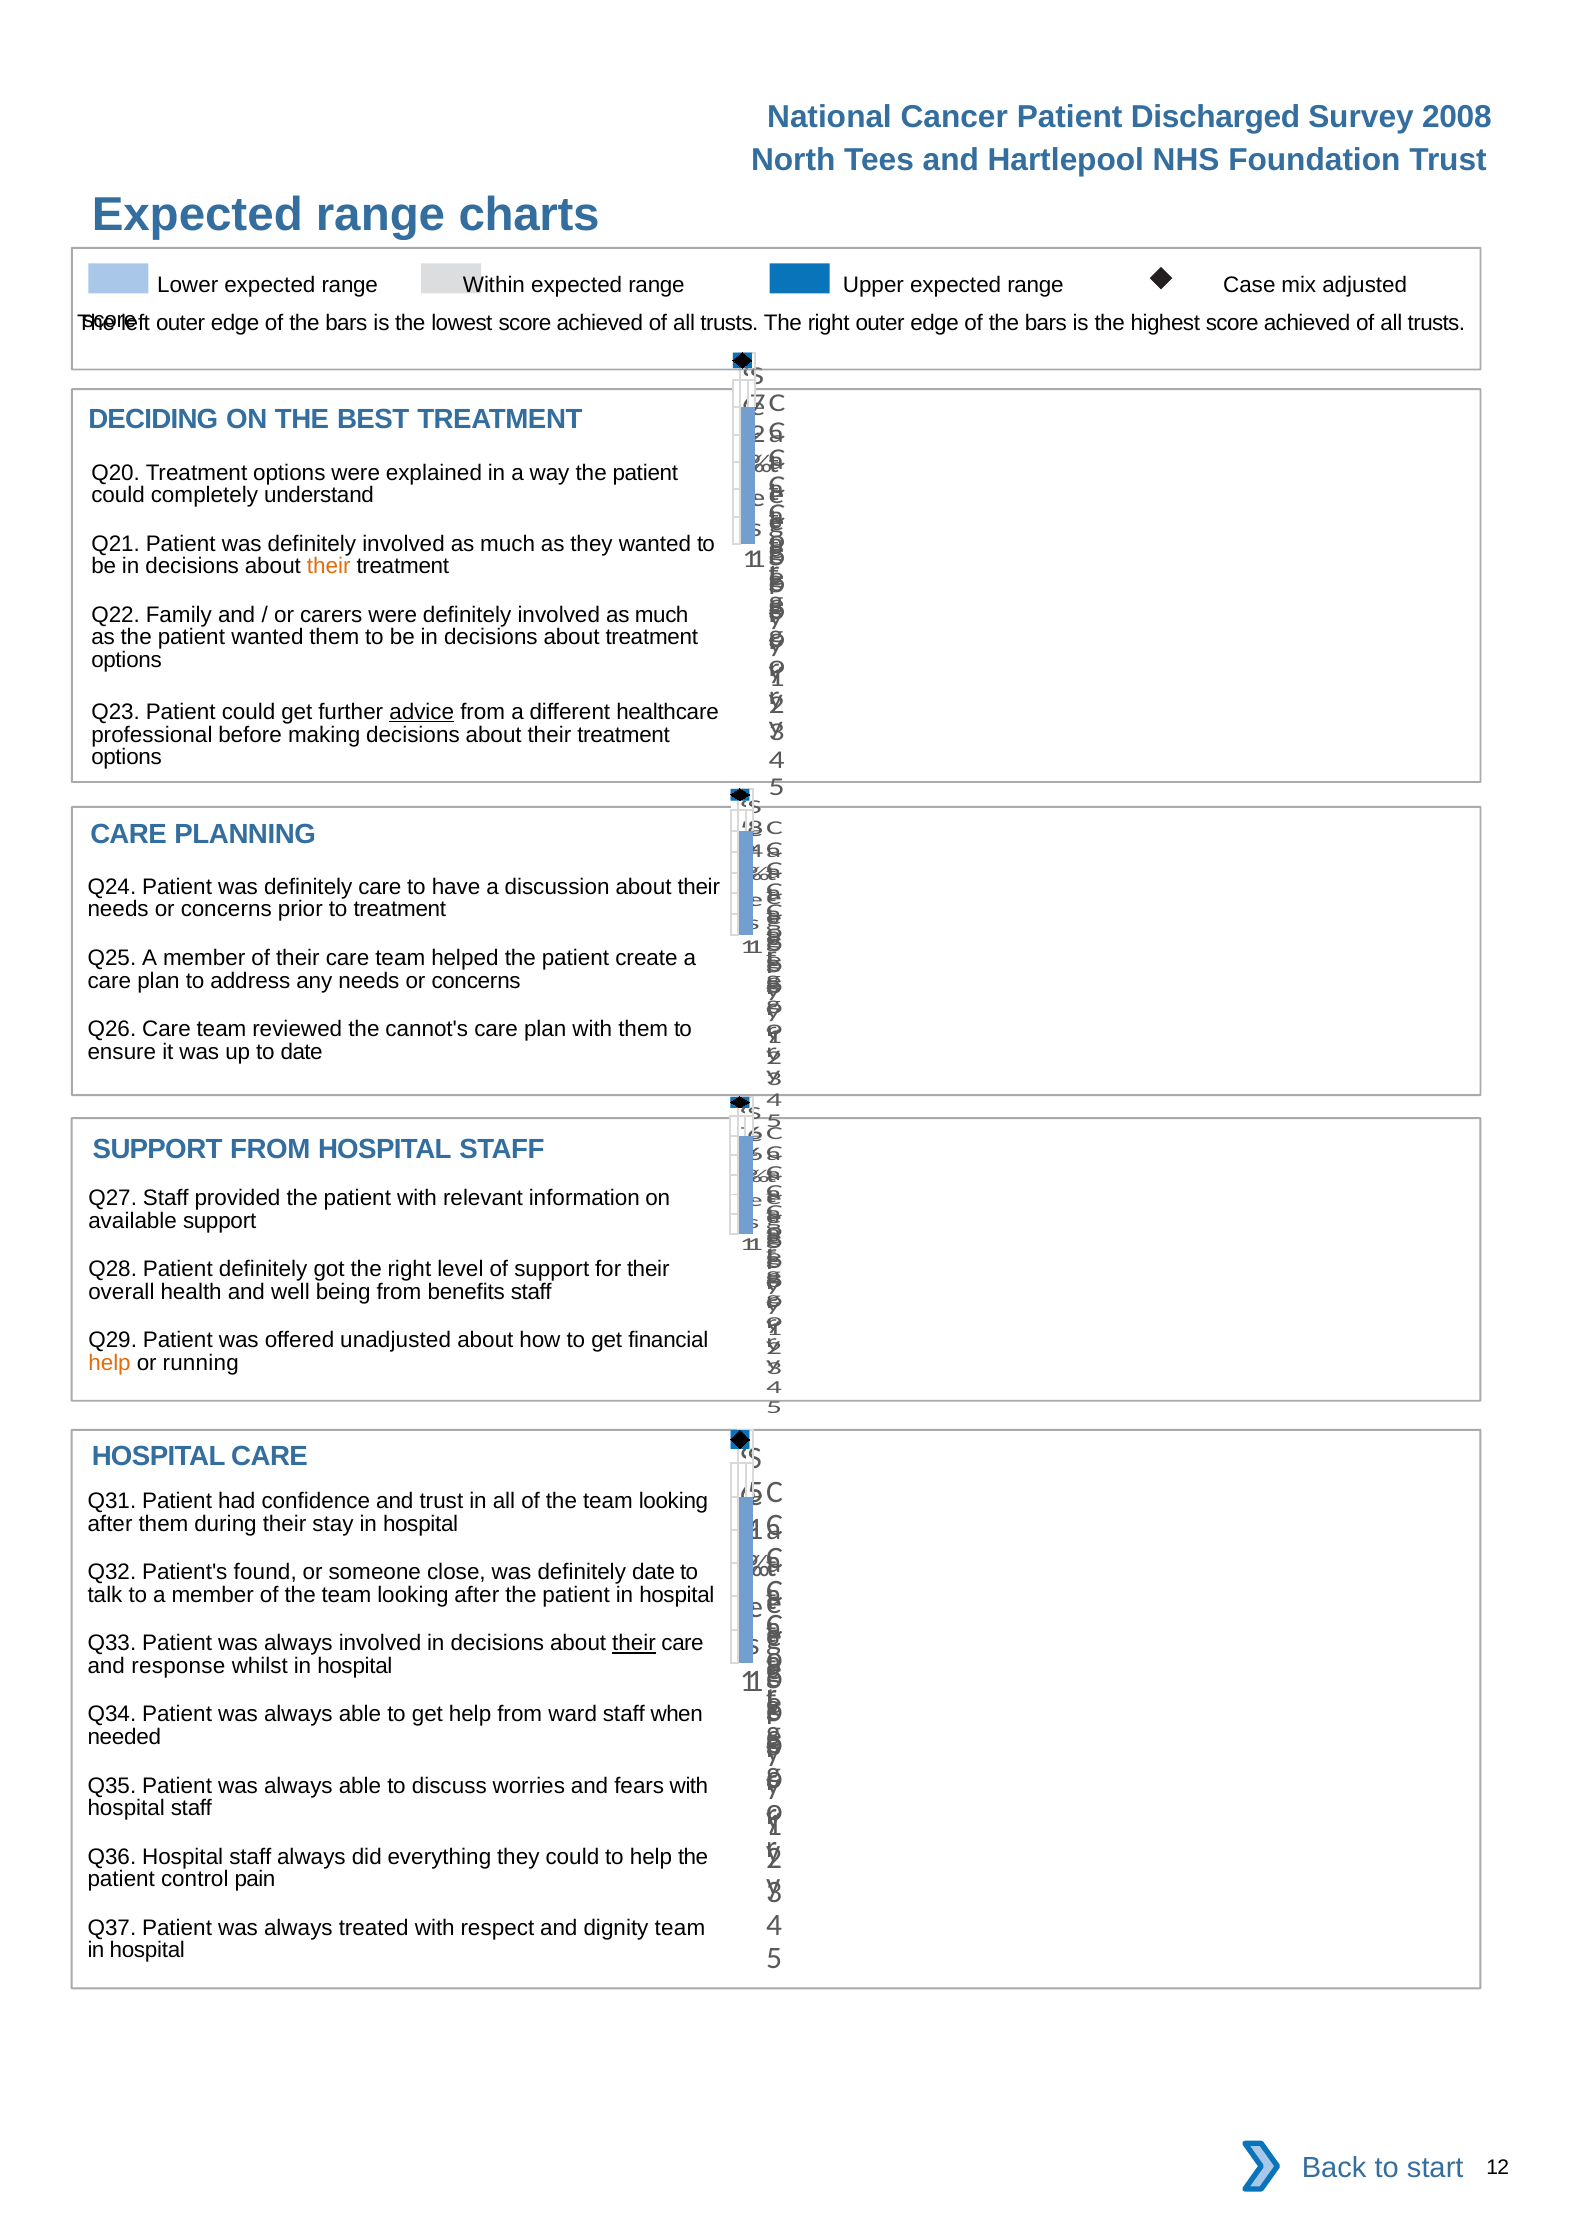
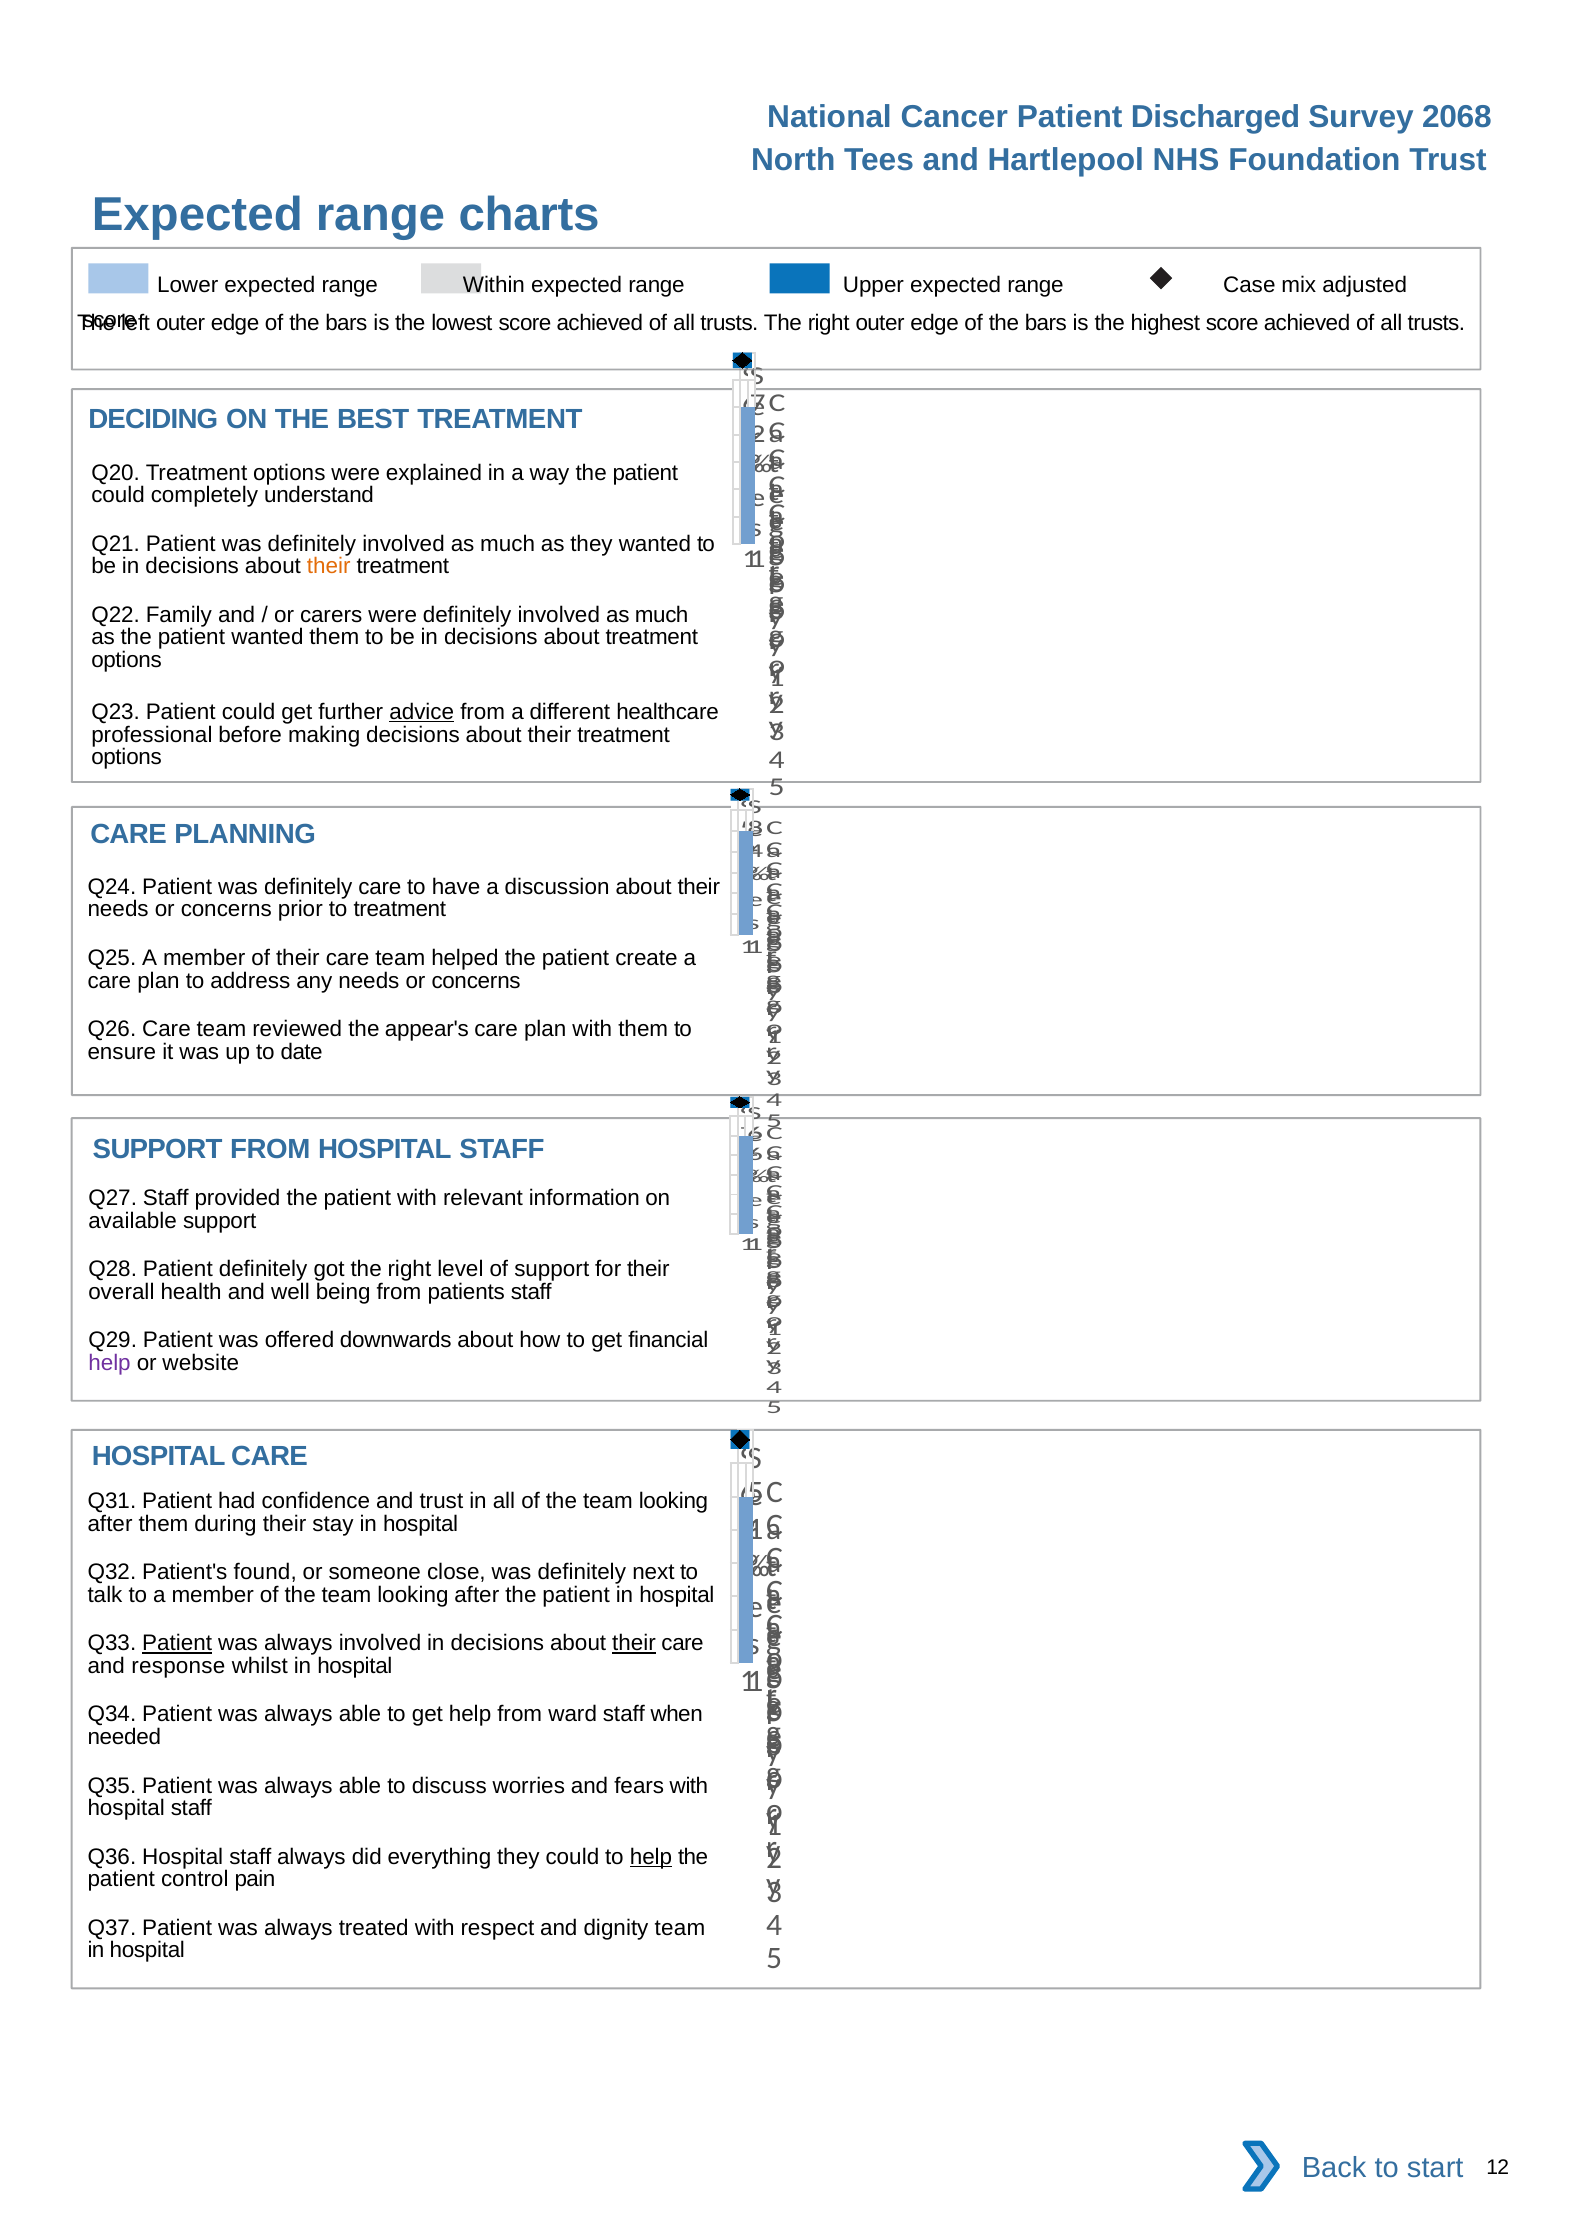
2008: 2008 -> 2068 (1457, 117)
cannot's: cannot's -> appear's (427, 1029)
benefits: benefits -> patients (466, 1292)
unadjusted: unadjusted -> downwards (396, 1340)
help colour: orange -> purple (110, 1363)
running: running -> website (201, 1363)
definitely date: date -> next (653, 1572)
Patient underline: none -> present (177, 1644)
help underline: none -> present (651, 1857)
